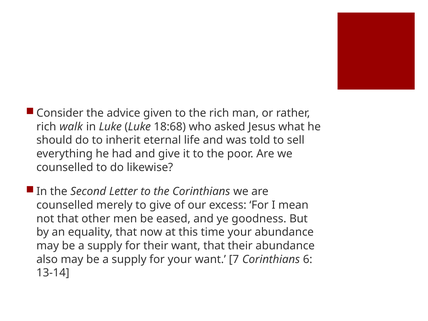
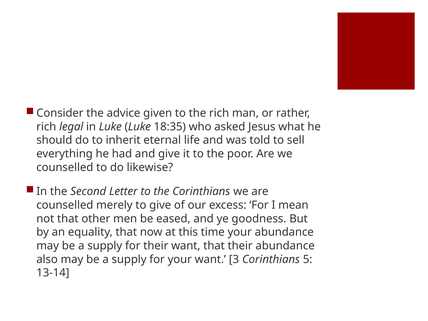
walk: walk -> legal (71, 127)
18:68: 18:68 -> 18:35 (170, 127)
7: 7 -> 3 (234, 259)
6: 6 -> 5 (308, 259)
